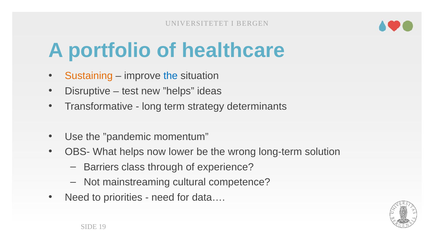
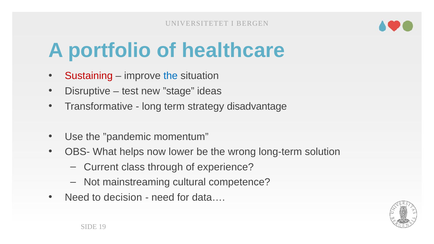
Sustaining colour: orange -> red (89, 76)
”helps: ”helps -> ”stage (179, 91)
determinants: determinants -> disadvantage (257, 106)
Barriers: Barriers -> Current (101, 167)
priorities: priorities -> decision (123, 197)
